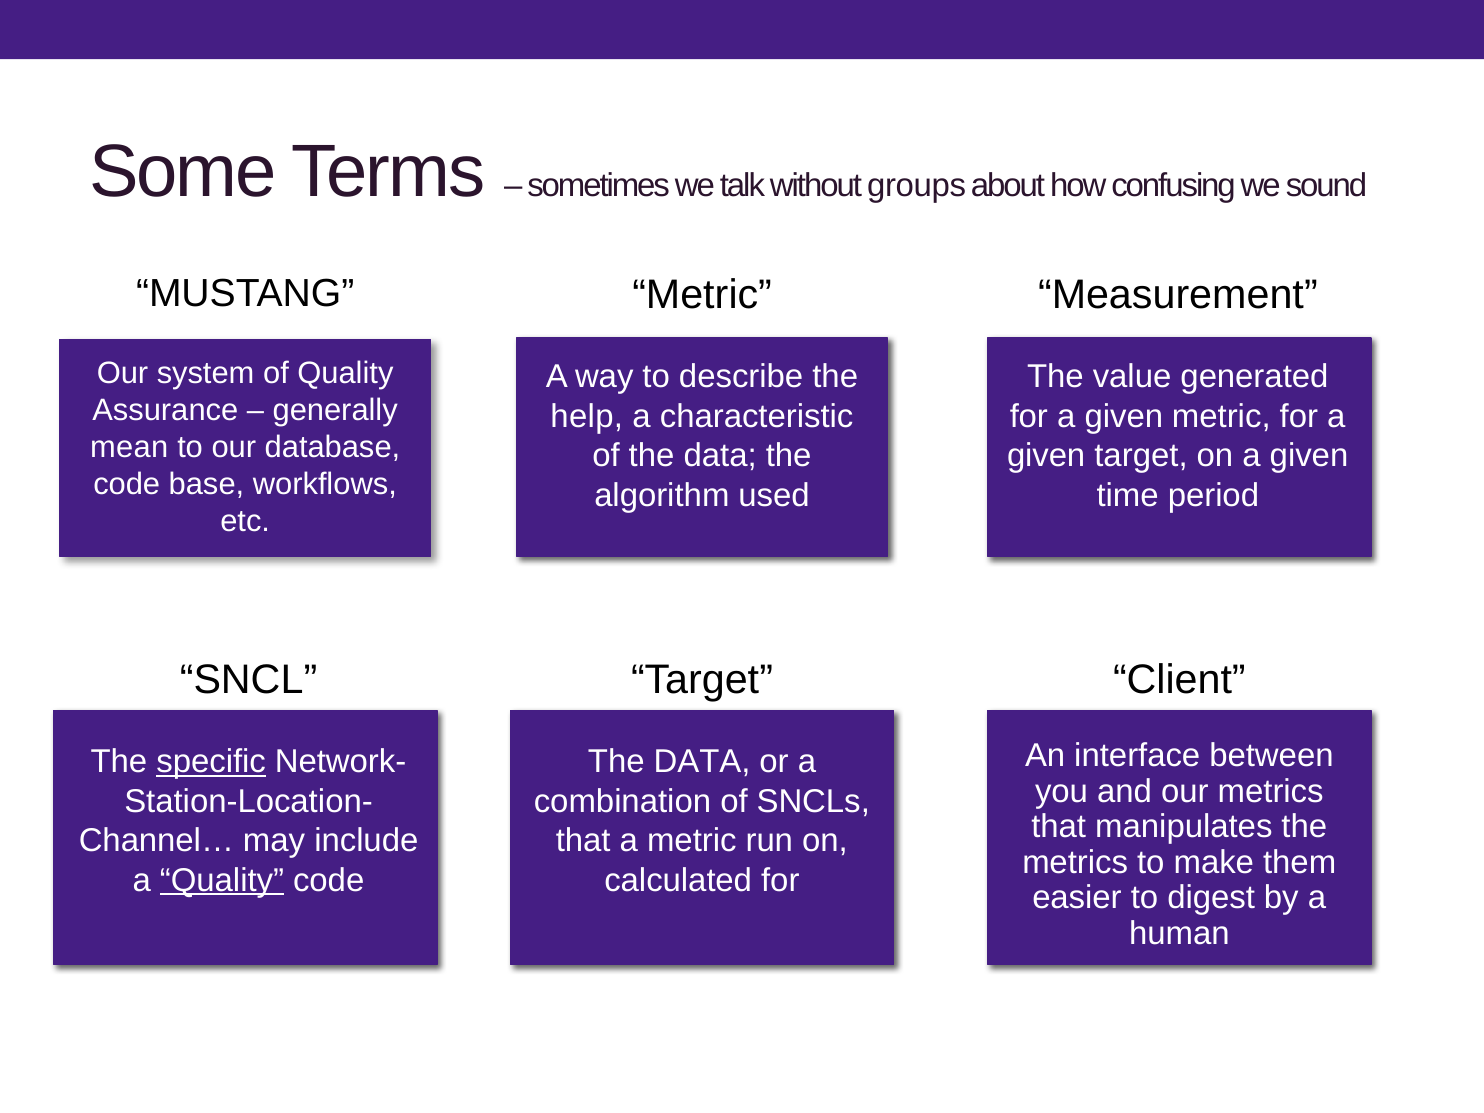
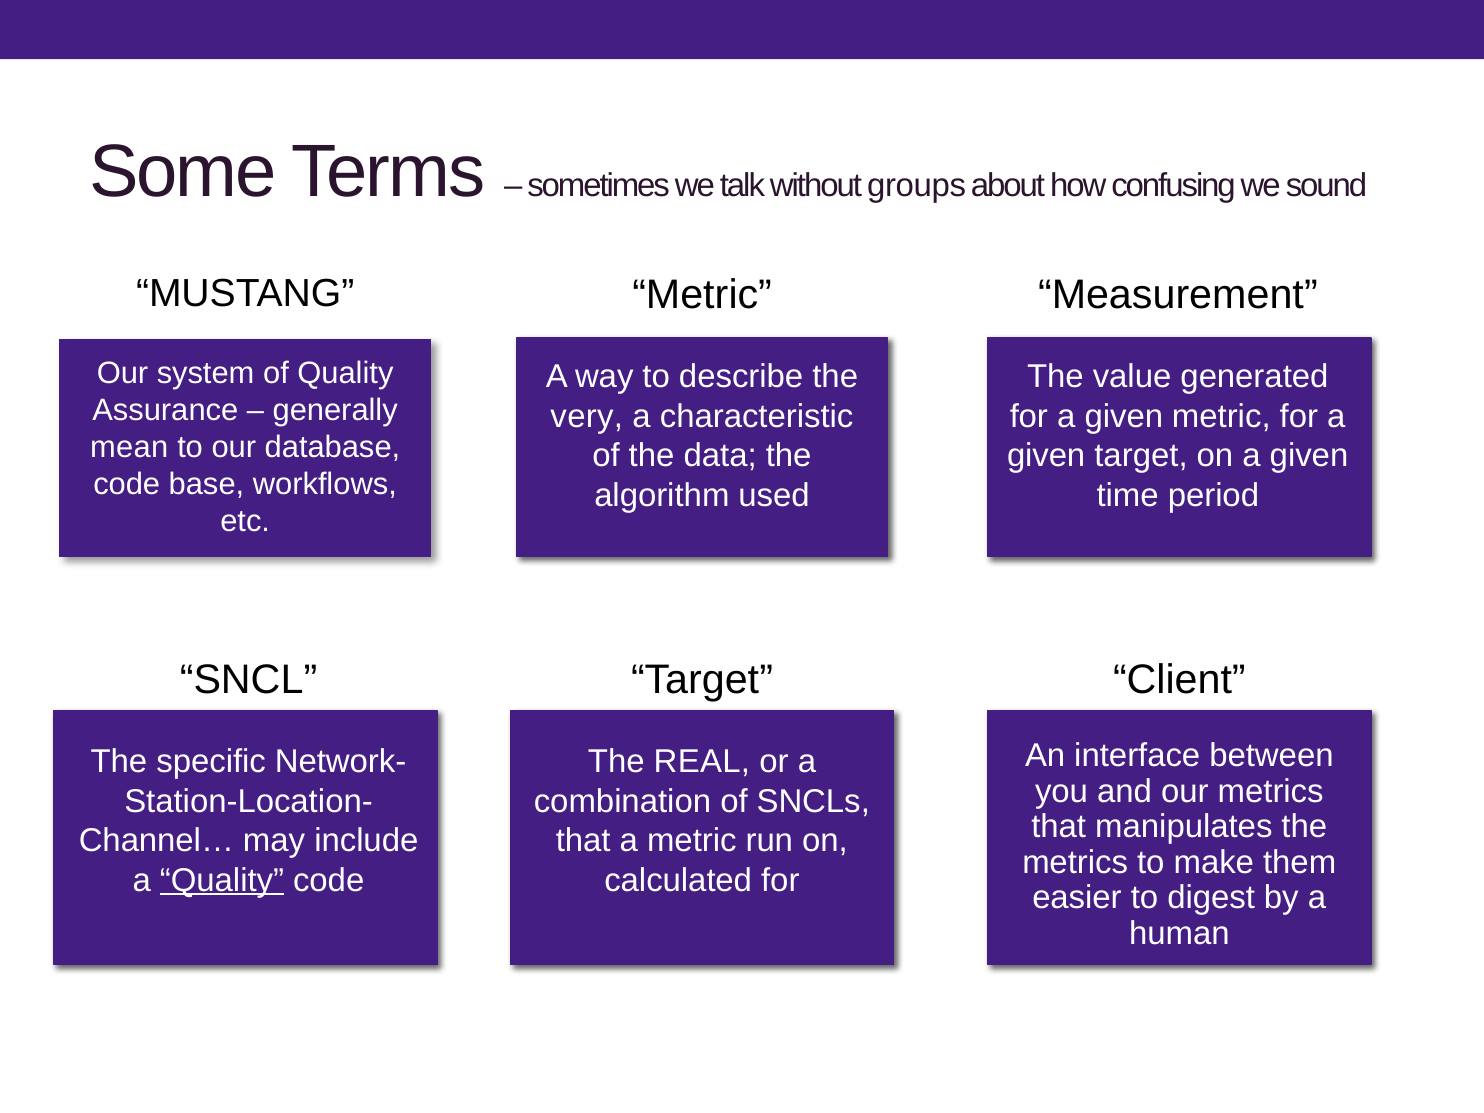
help: help -> very (587, 417)
specific underline: present -> none (211, 762)
DATA: DATA -> REAL (702, 762)
